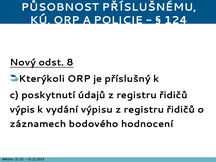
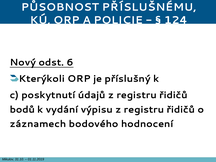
8: 8 -> 6 (70, 62)
výpis: výpis -> bodů (22, 110)
